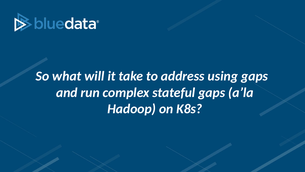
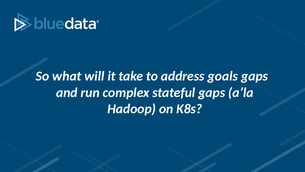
using: using -> goals (223, 76)
